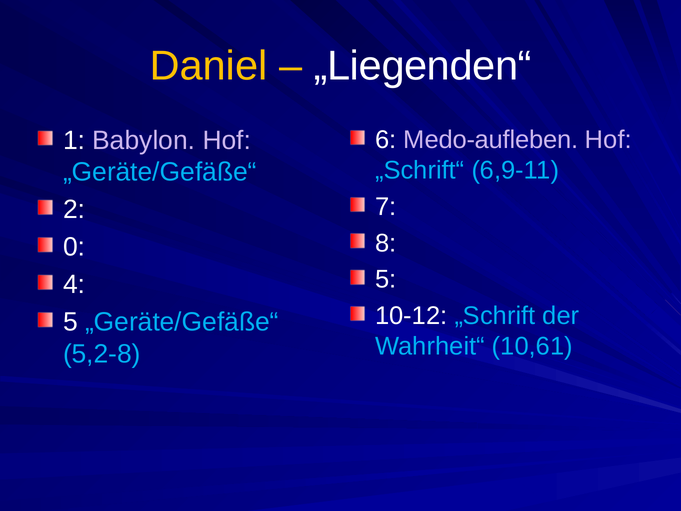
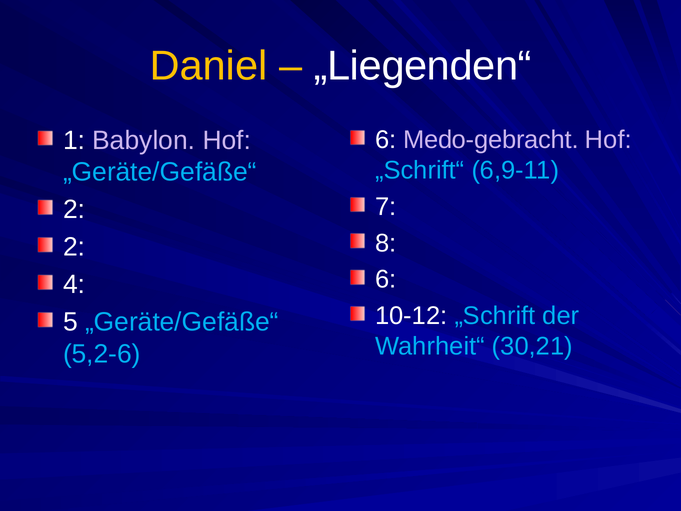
Medo-aufleben: Medo-aufleben -> Medo-gebracht (491, 140)
0: 0 -> 2 (74, 247)
5: 5 -> 6 (386, 279)
10,61: 10,61 -> 30,21 (532, 346)
5,2-8: 5,2-8 -> 5,2-6 (102, 354)
